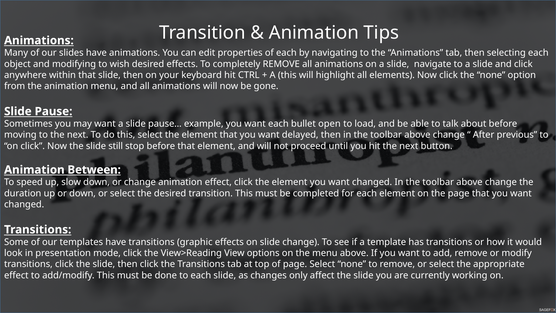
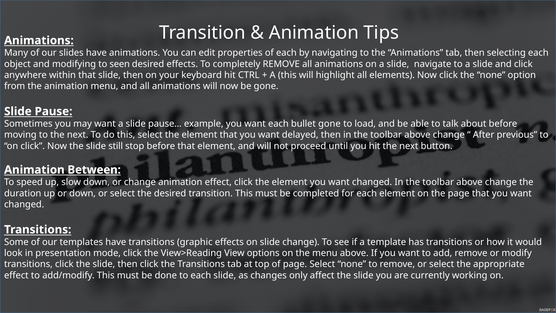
wish: wish -> seen (120, 64)
bullet open: open -> gone (329, 124)
